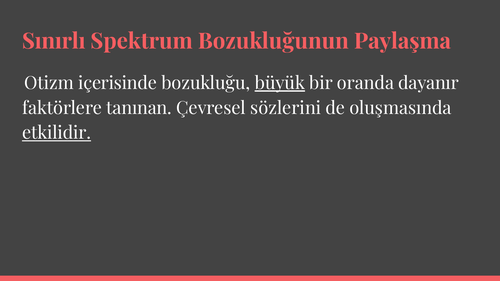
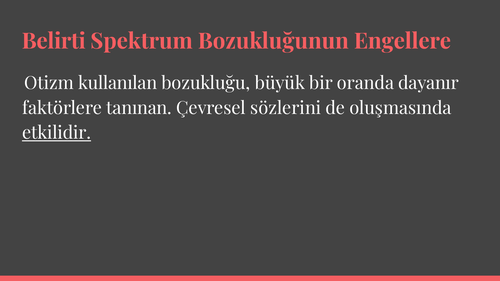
Sınırlı: Sınırlı -> Belirti (54, 41)
Paylaşma: Paylaşma -> Engellere (402, 41)
içerisinde: içerisinde -> kullanılan (118, 83)
büyük underline: present -> none (280, 83)
